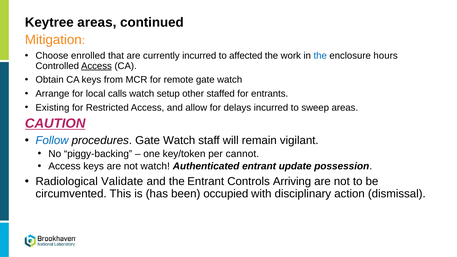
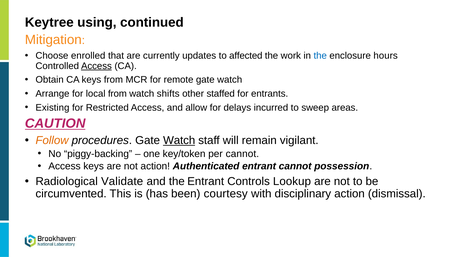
Keytree areas: areas -> using (97, 23)
currently incurred: incurred -> updates (199, 56)
local calls: calls -> from (117, 94)
setup: setup -> shifts (168, 94)
Follow colour: blue -> orange (52, 140)
Watch underline: none -> present (179, 140)
not watch: watch -> action (155, 166)
entrant update: update -> cannot (295, 166)
Arriving: Arriving -> Lookup (292, 181)
occupied: occupied -> courtesy (226, 194)
